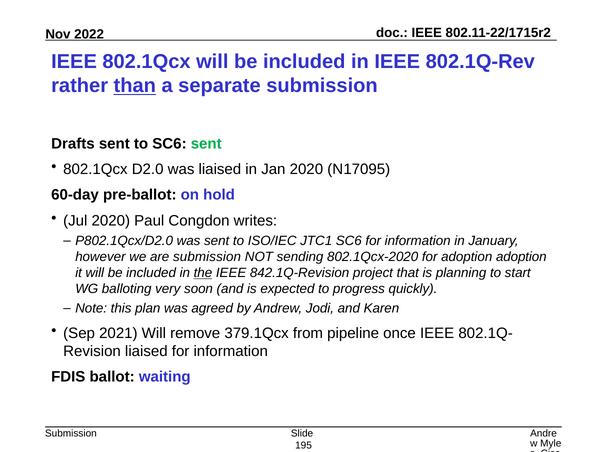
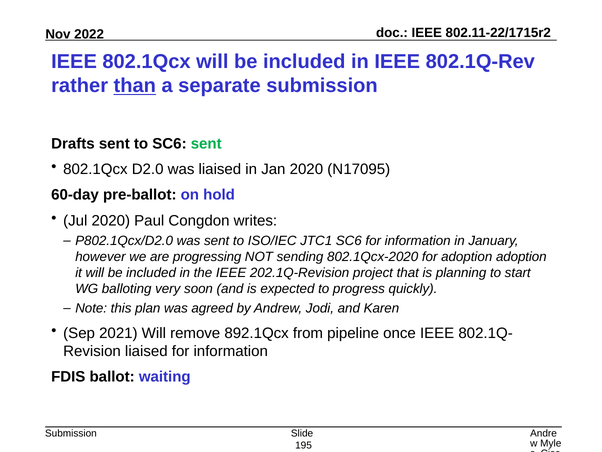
are submission: submission -> progressing (207, 257)
the underline: present -> none (203, 273)
842.1Q-Revision: 842.1Q-Revision -> 202.1Q-Revision (300, 273)
379.1Qcx: 379.1Qcx -> 892.1Qcx (257, 333)
